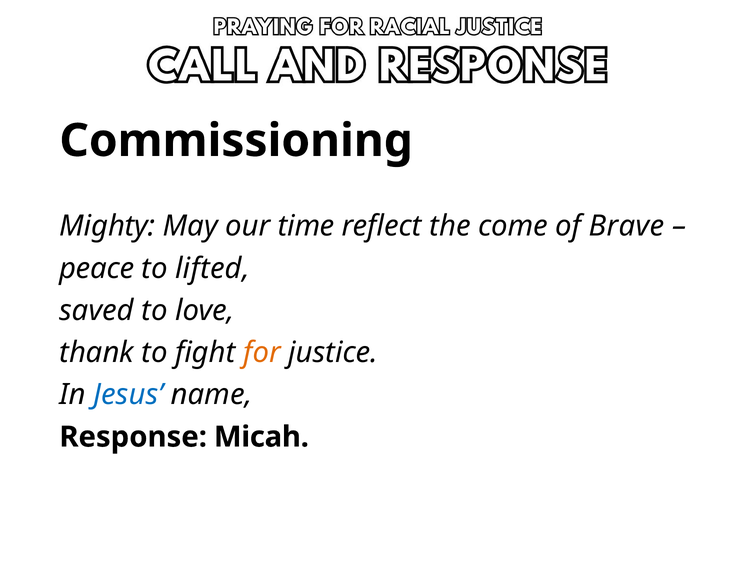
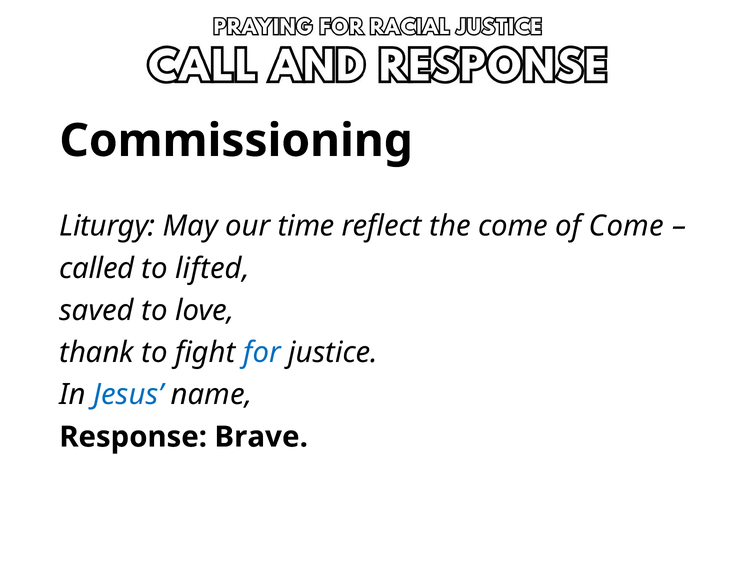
Mighty: Mighty -> Liturgy (107, 226)
of Brave: Brave -> Come (626, 226)
peace: peace -> called (97, 268)
for colour: orange -> blue (262, 352)
Micah: Micah -> Brave (261, 437)
